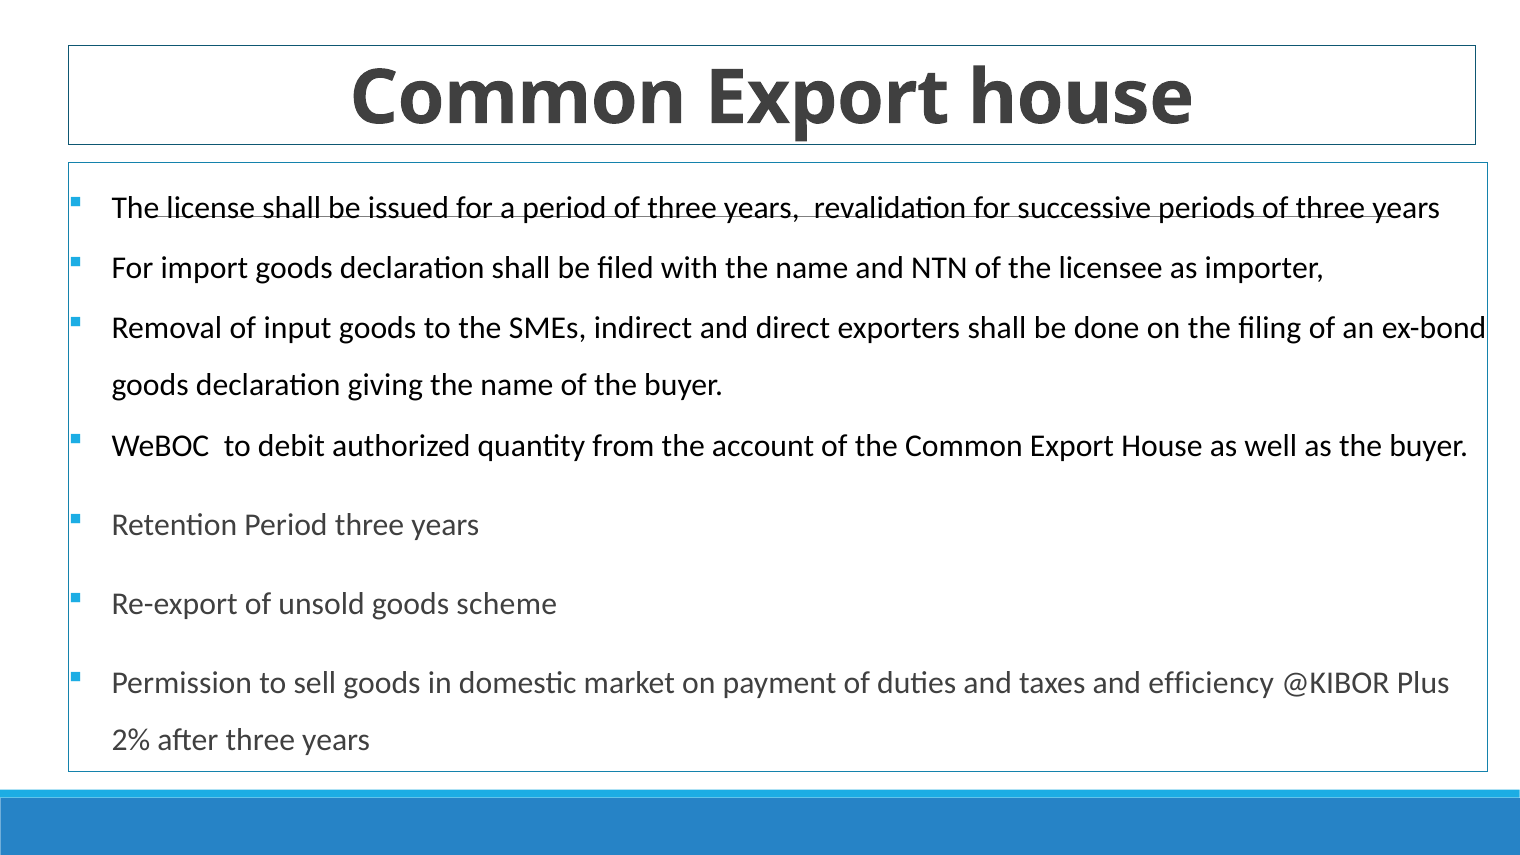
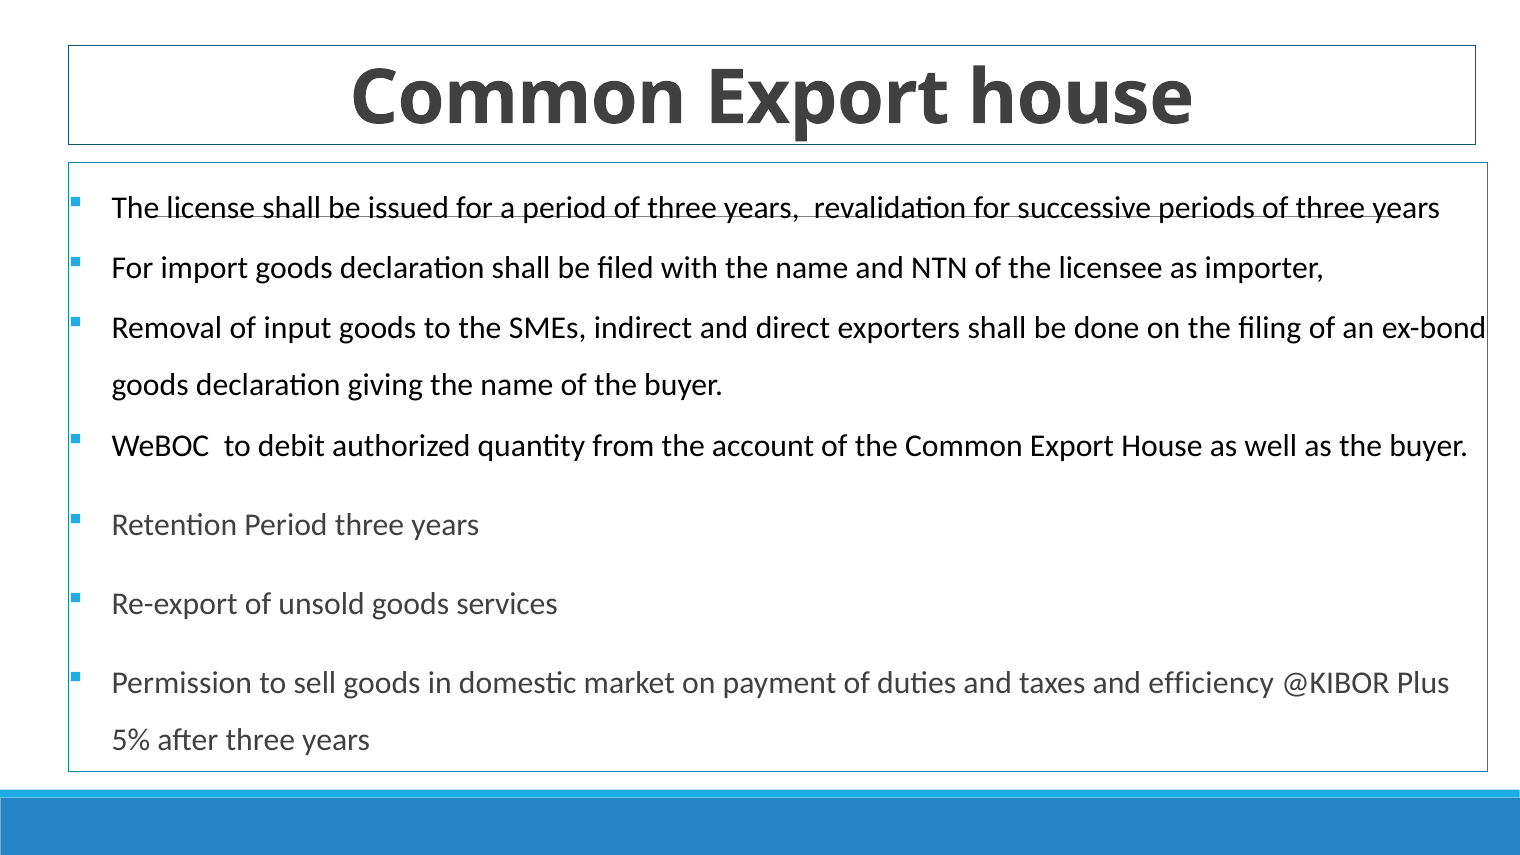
scheme: scheme -> services (507, 604)
2%: 2% -> 5% (131, 740)
